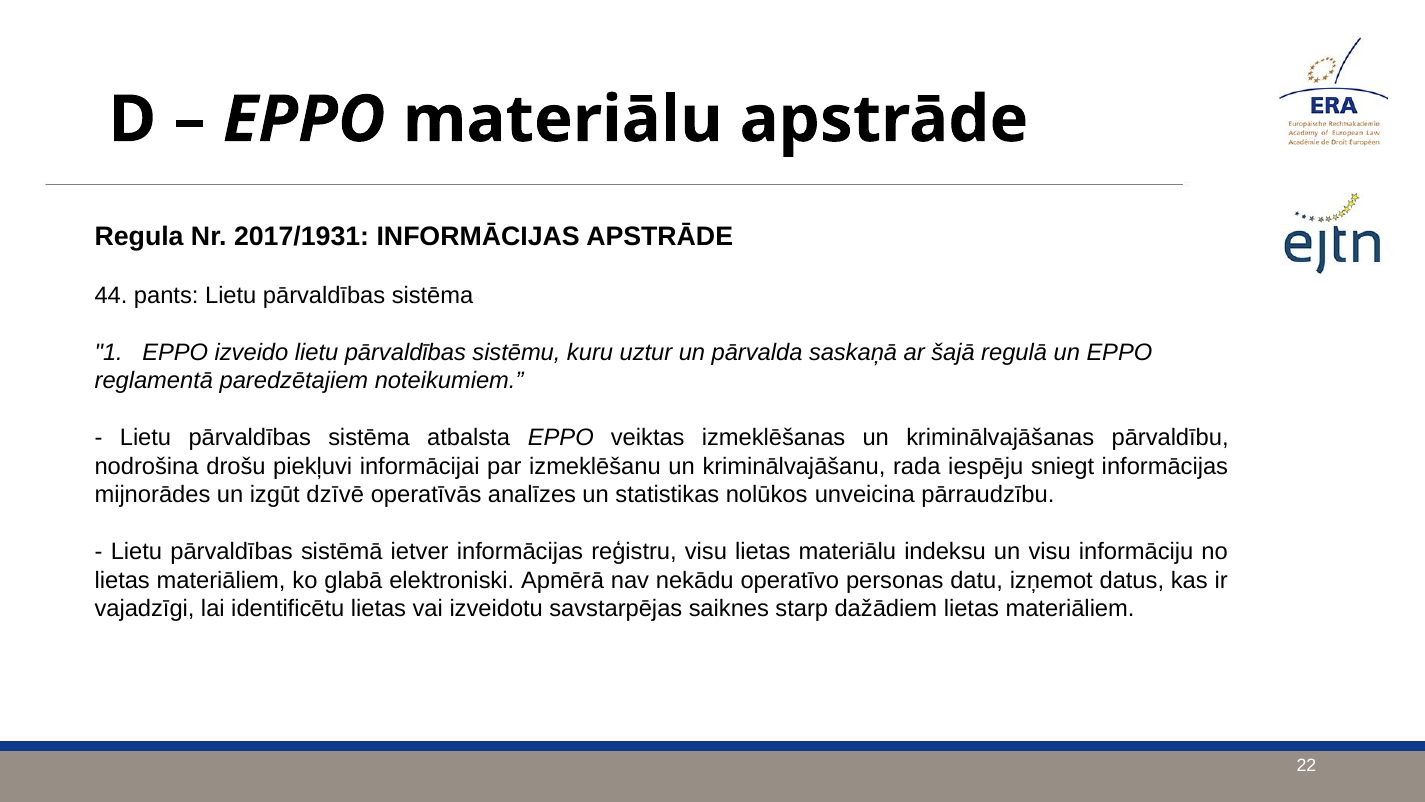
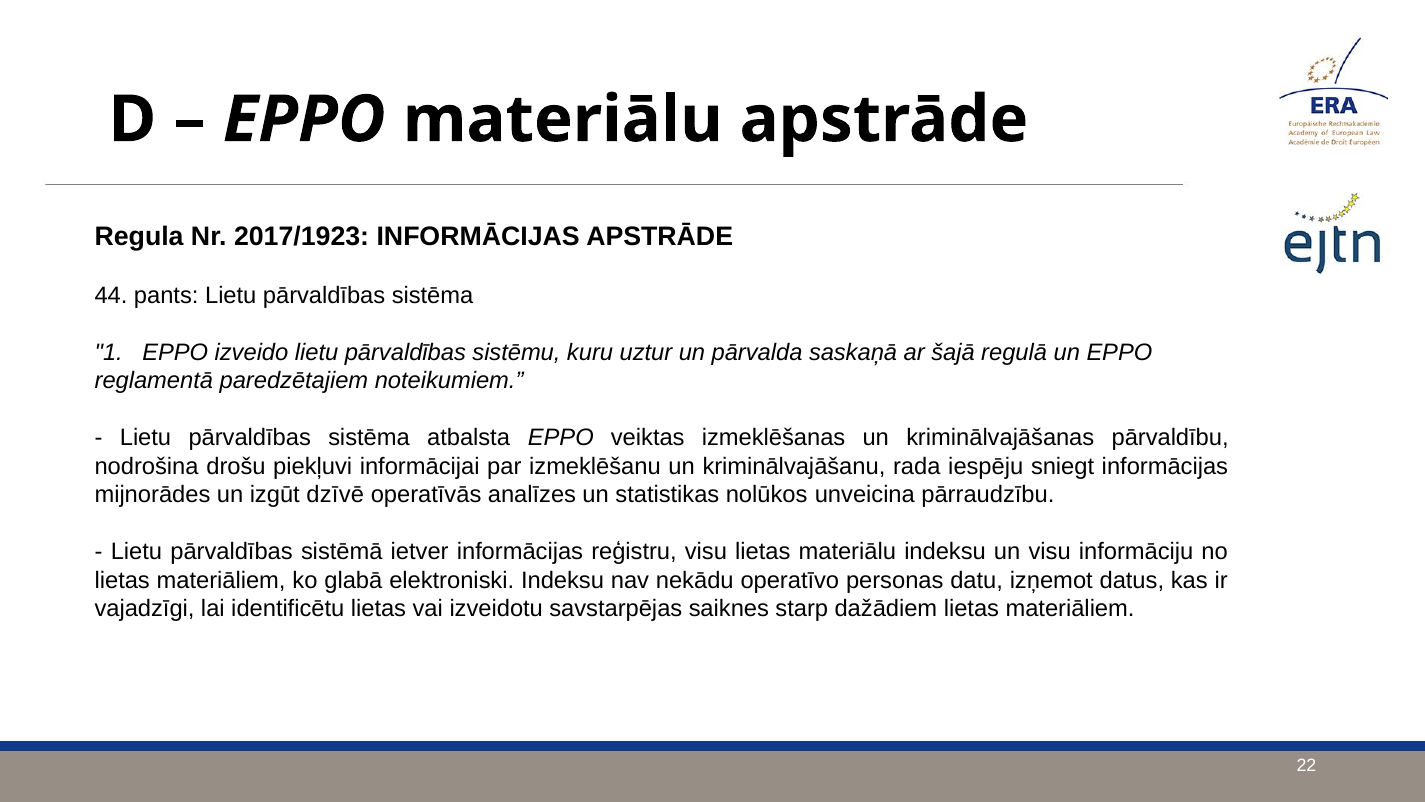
2017/1931: 2017/1931 -> 2017/1923 (302, 236)
elektroniski Apmērā: Apmērā -> Indeksu (563, 580)
